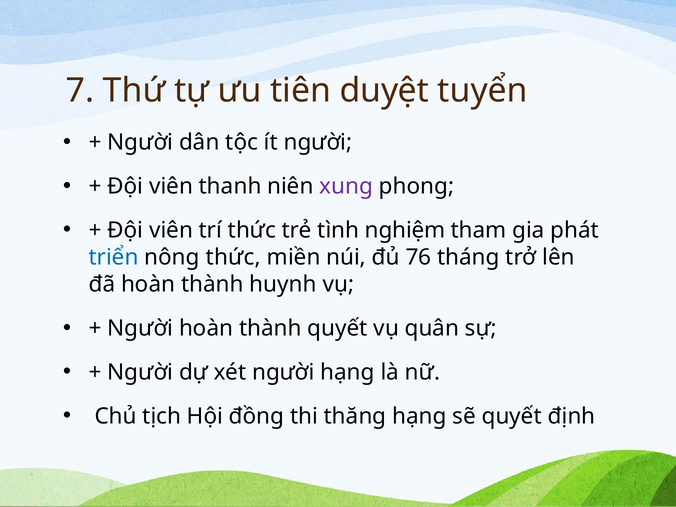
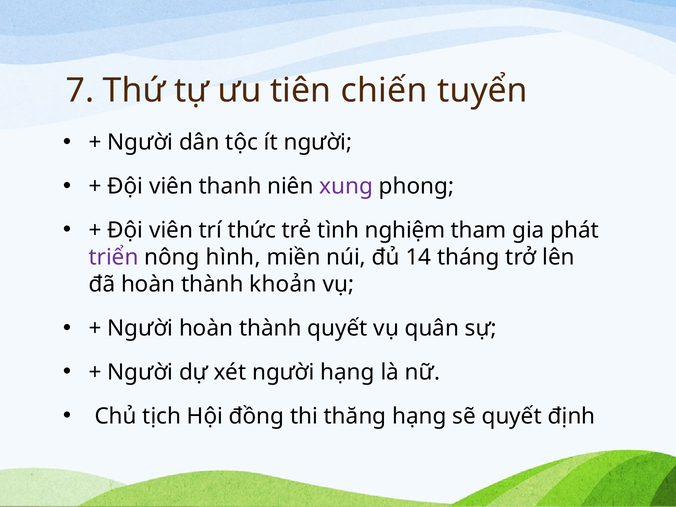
duyệt: duyệt -> chiến (384, 91)
triển colour: blue -> purple (114, 257)
nông thức: thức -> hình (233, 257)
76: 76 -> 14 (418, 257)
huynh: huynh -> khoản (283, 284)
